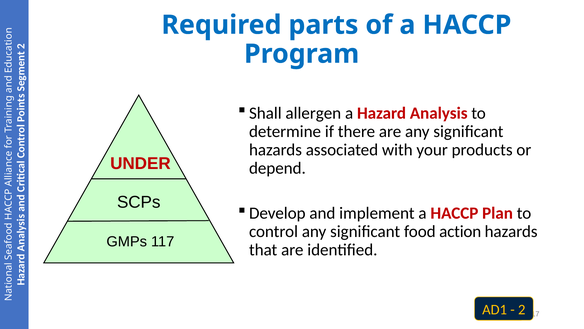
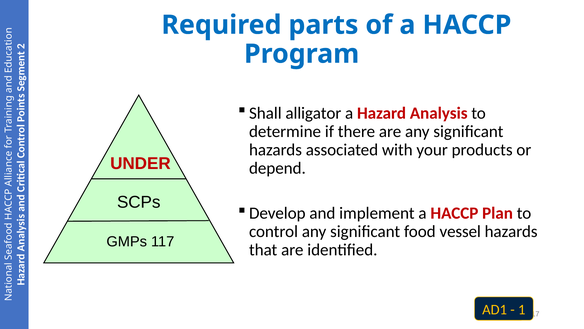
allergen: allergen -> alligator (313, 113)
action: action -> vessel (460, 231)
2: 2 -> 1 (522, 309)
